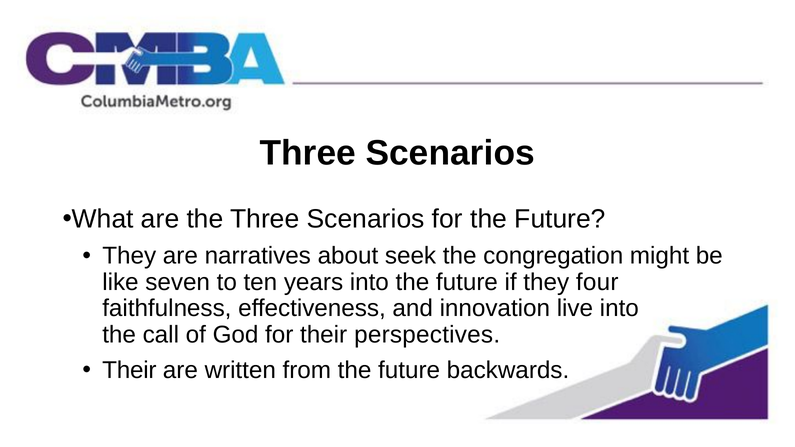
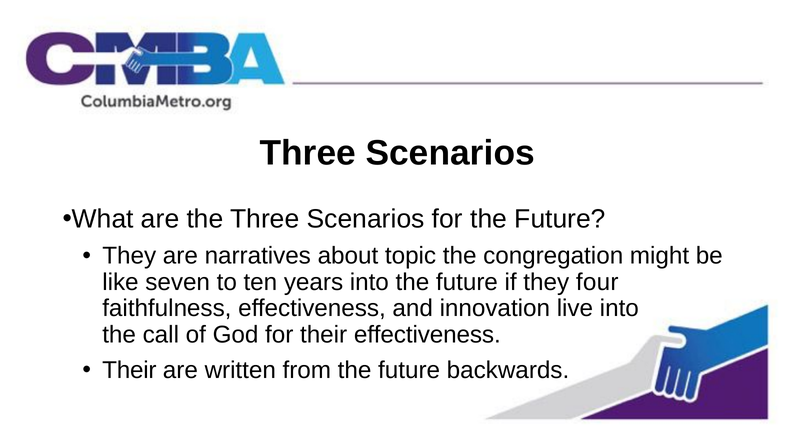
seek: seek -> topic (411, 256)
their perspectives: perspectives -> effectiveness (427, 335)
